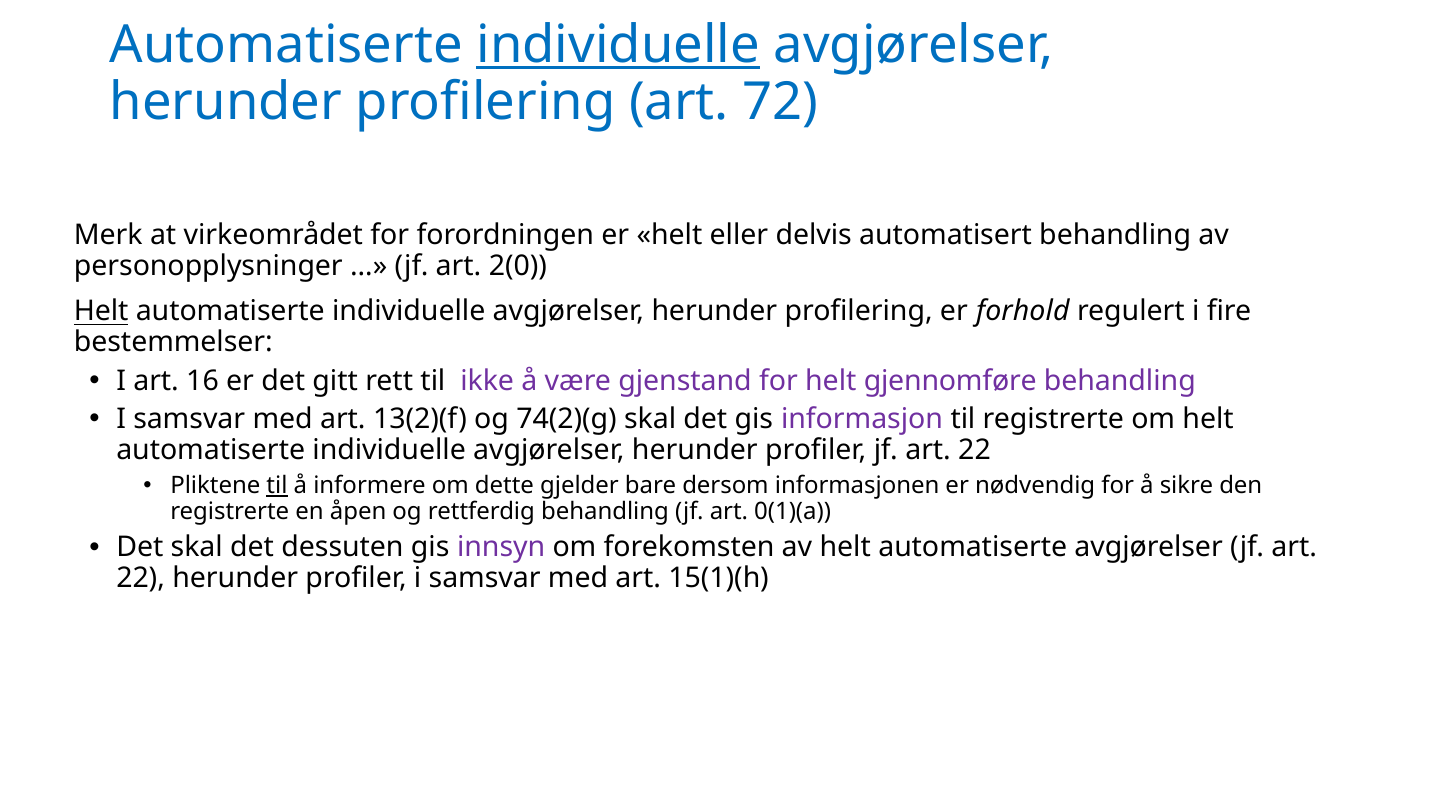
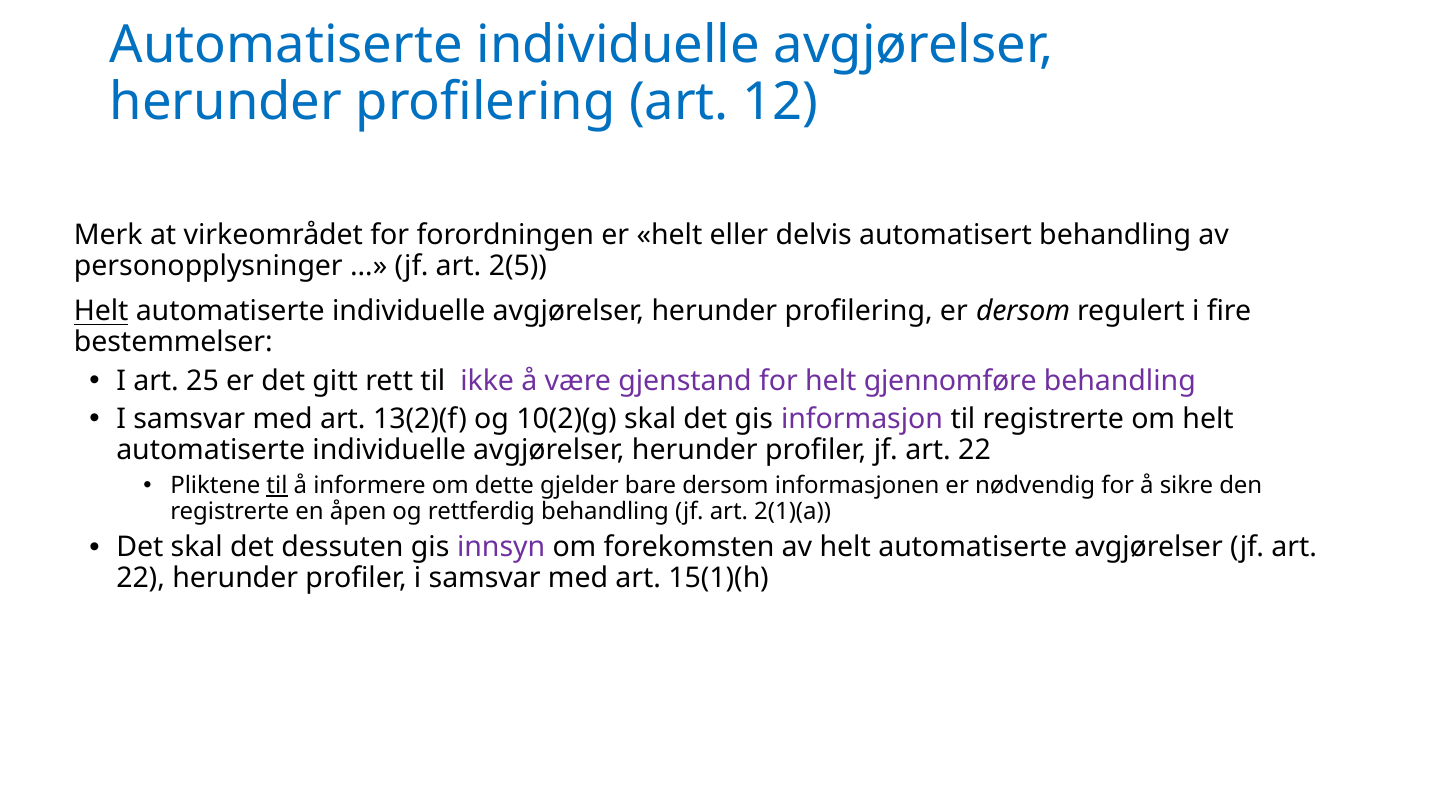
individuelle underline: present -> none (618, 45)
72: 72 -> 12 (781, 102)
2(0: 2(0 -> 2(5 (518, 265)
er forhold: forhold -> dersom (1023, 311)
16: 16 -> 25 (203, 380)
74(2)(g: 74(2)(g -> 10(2)(g (566, 419)
0(1)(a: 0(1)(a -> 2(1)(a (793, 511)
